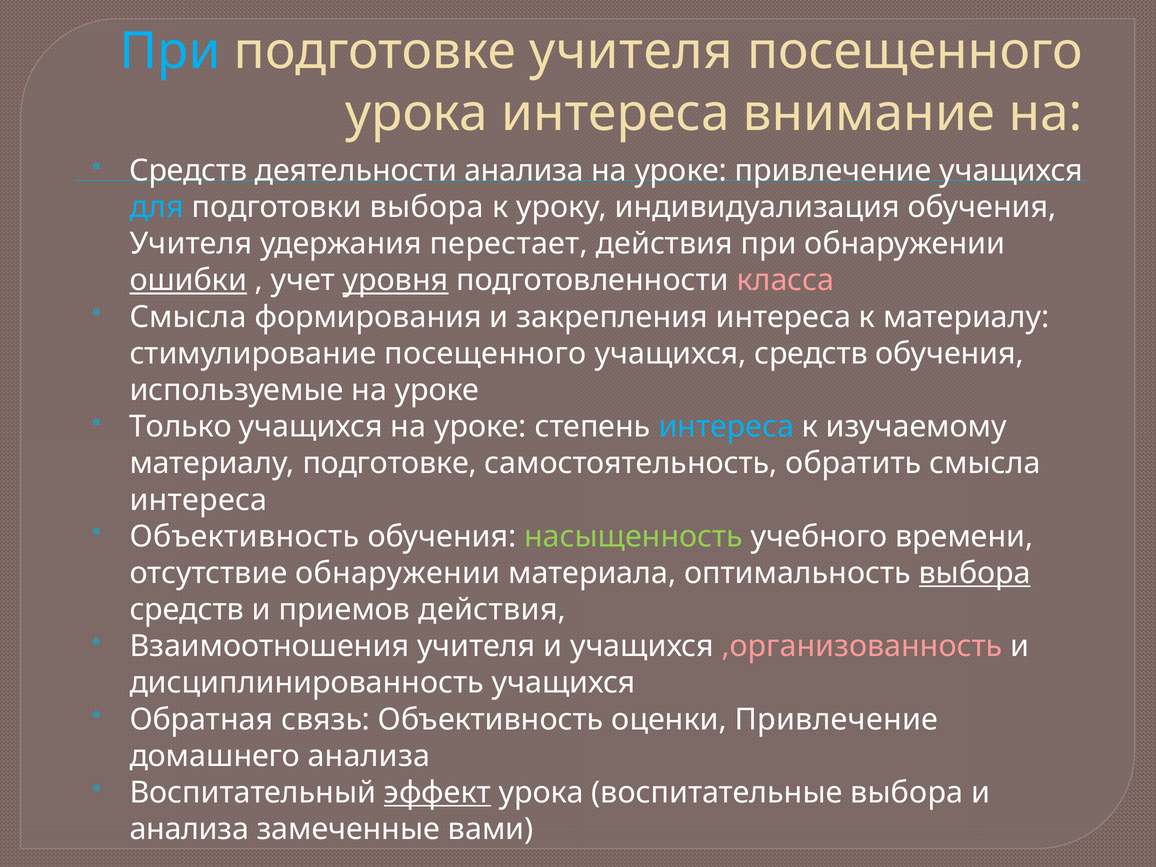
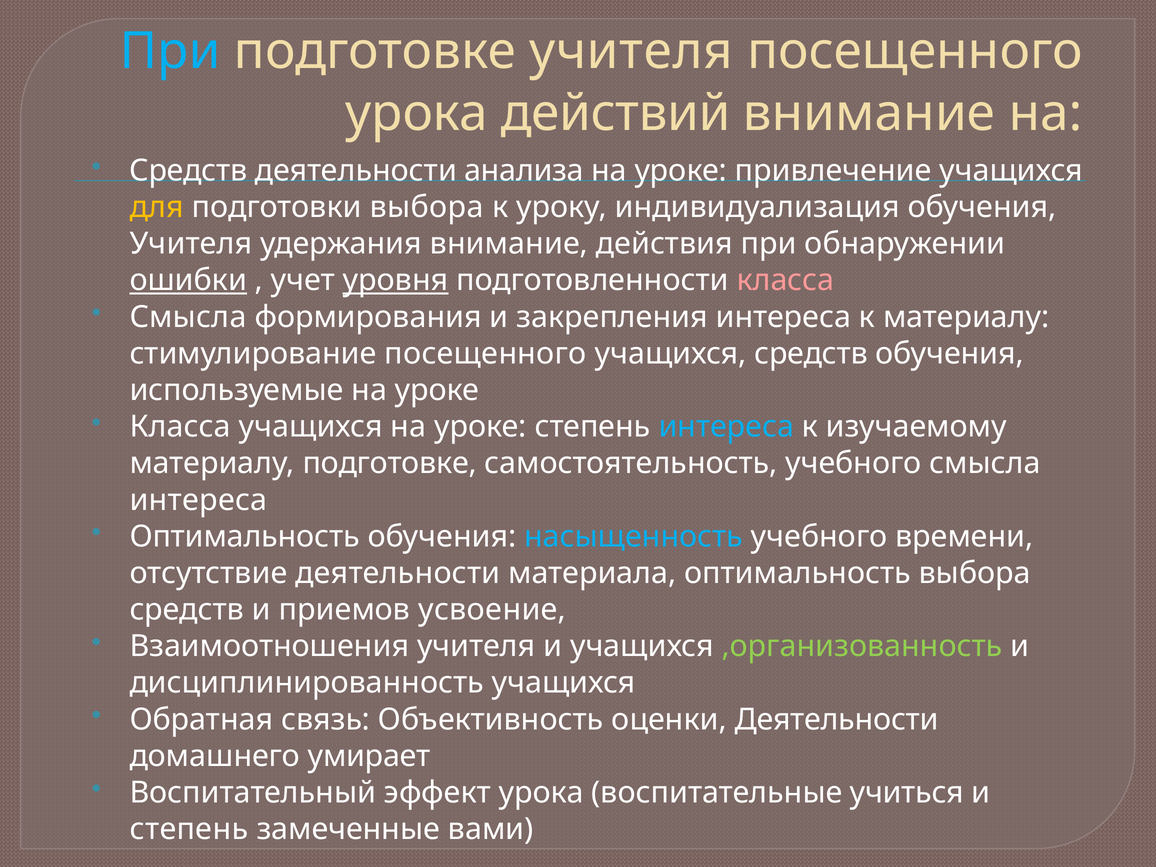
урока интереса: интереса -> действий (616, 113)
для colour: light blue -> yellow (157, 207)
удержания перестает: перестает -> внимание (509, 244)
Только: Только -> Класса (180, 427)
самостоятельность обратить: обратить -> учебного (853, 463)
Объективность: Объективность -> Оптимальность (245, 537)
насыщенность colour: light green -> light blue (634, 537)
отсутствие обнаружении: обнаружении -> деятельности (398, 573)
выбора underline: present -> none (975, 573)
приемов действия: действия -> усвоение (492, 610)
,организованность colour: pink -> light green (862, 646)
оценки Привлечение: Привлечение -> Деятельности (837, 719)
домашнего анализа: анализа -> умирает (369, 756)
эффект underline: present -> none (437, 793)
воспитательные выбора: выбора -> учиться (907, 793)
анализа: анализа -> степень (189, 829)
